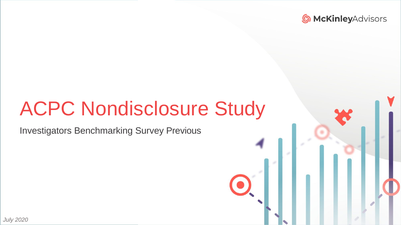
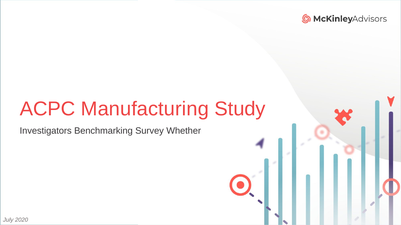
Nondisclosure: Nondisclosure -> Manufacturing (145, 109)
Previous: Previous -> Whether (184, 131)
